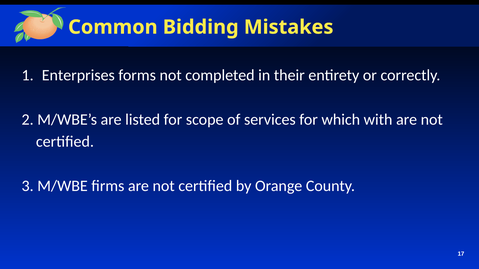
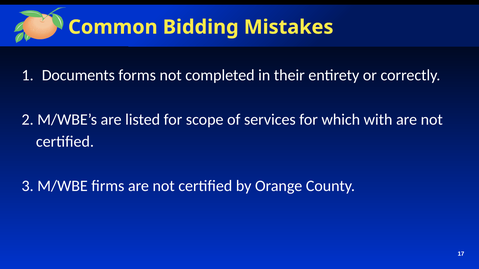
Enterprises: Enterprises -> Documents (78, 75)
